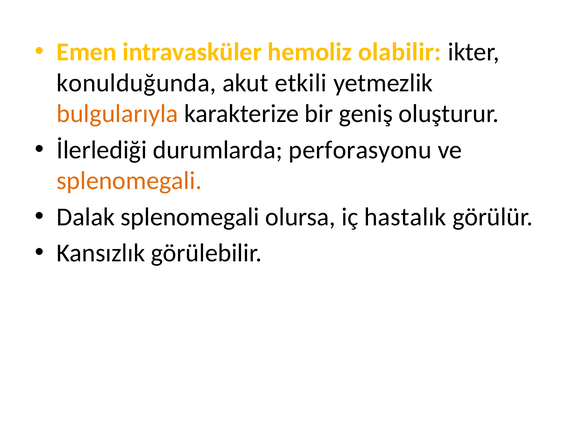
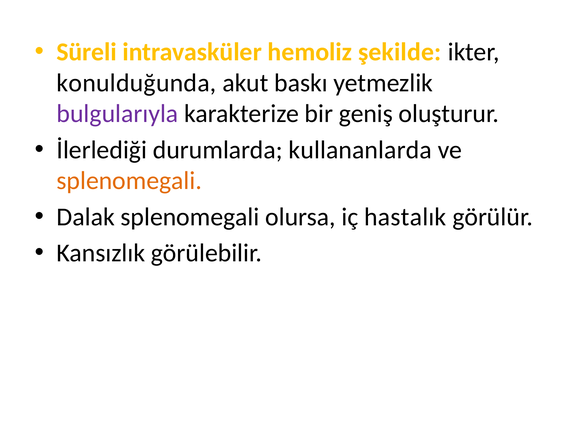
Emen: Emen -> Süreli (87, 52)
olabilir: olabilir -> şekilde (400, 52)
etkili: etkili -> baskı (301, 83)
bulgularıyla colour: orange -> purple (117, 114)
perforasyonu: perforasyonu -> kullananlarda (360, 150)
